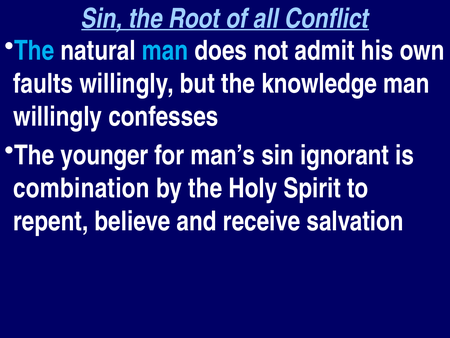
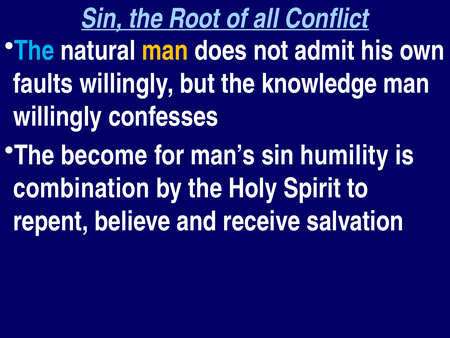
man colour: light blue -> yellow (165, 51)
younger: younger -> become (104, 155)
ignorant: ignorant -> humility (344, 155)
